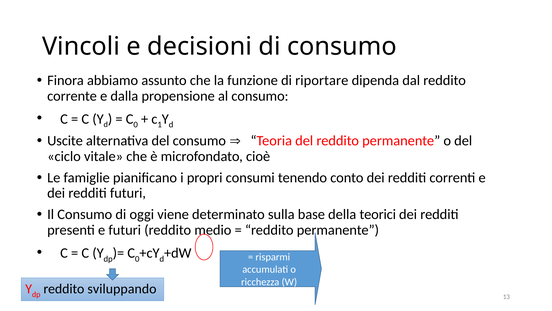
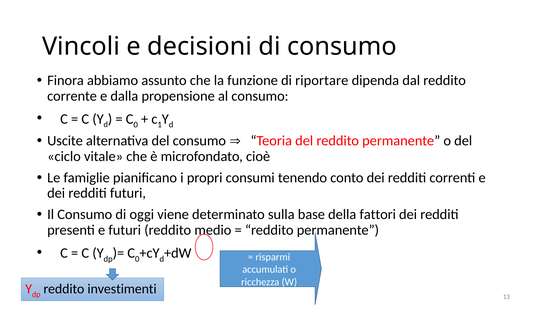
teorici: teorici -> fattori (378, 214)
sviluppando: sviluppando -> investimenti (122, 289)
